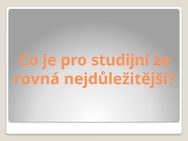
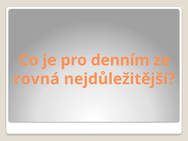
studijní: studijní -> denním (120, 60)
